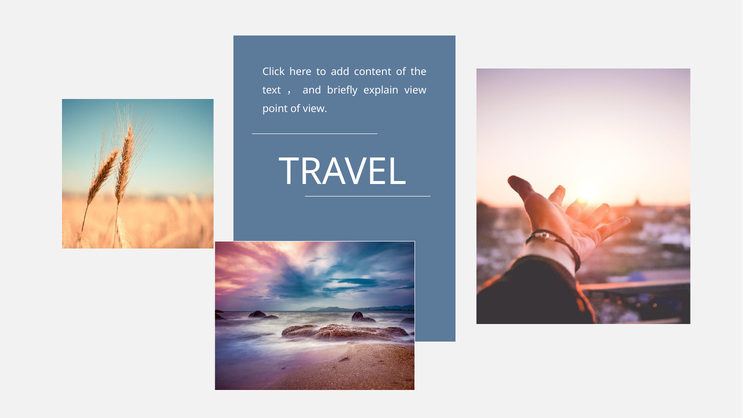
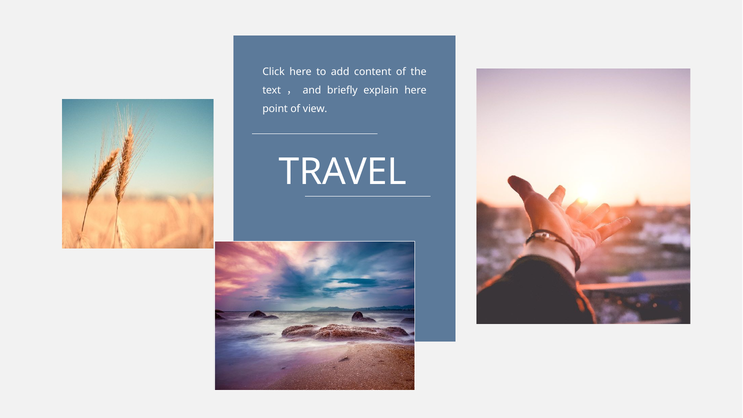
explain view: view -> here (415, 90)
